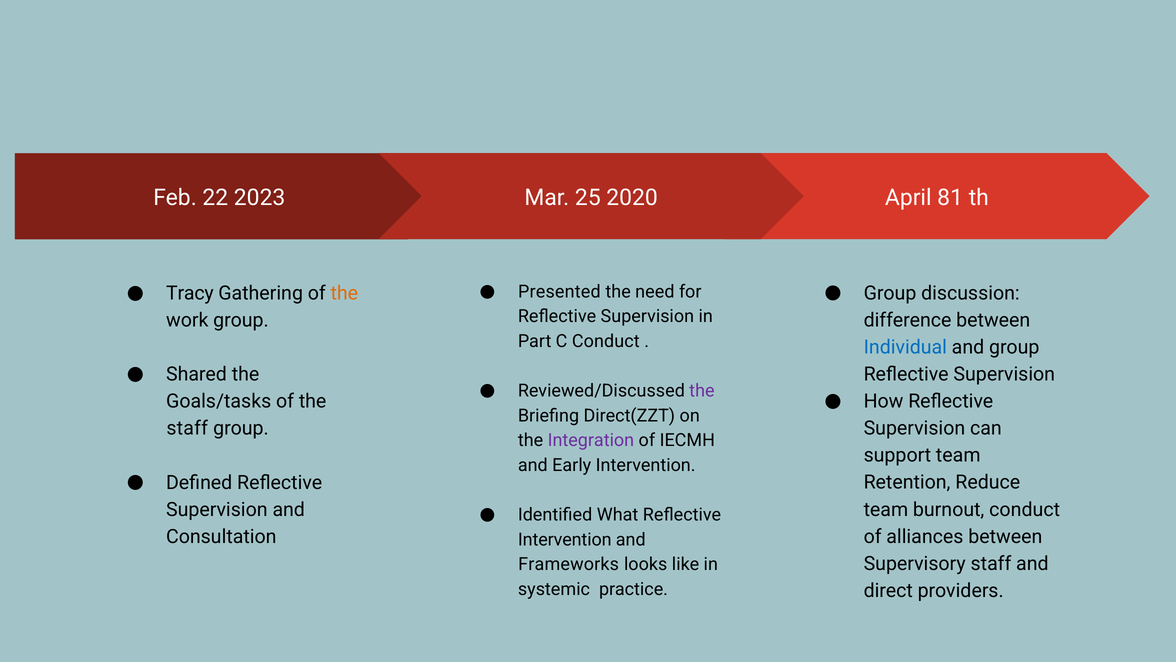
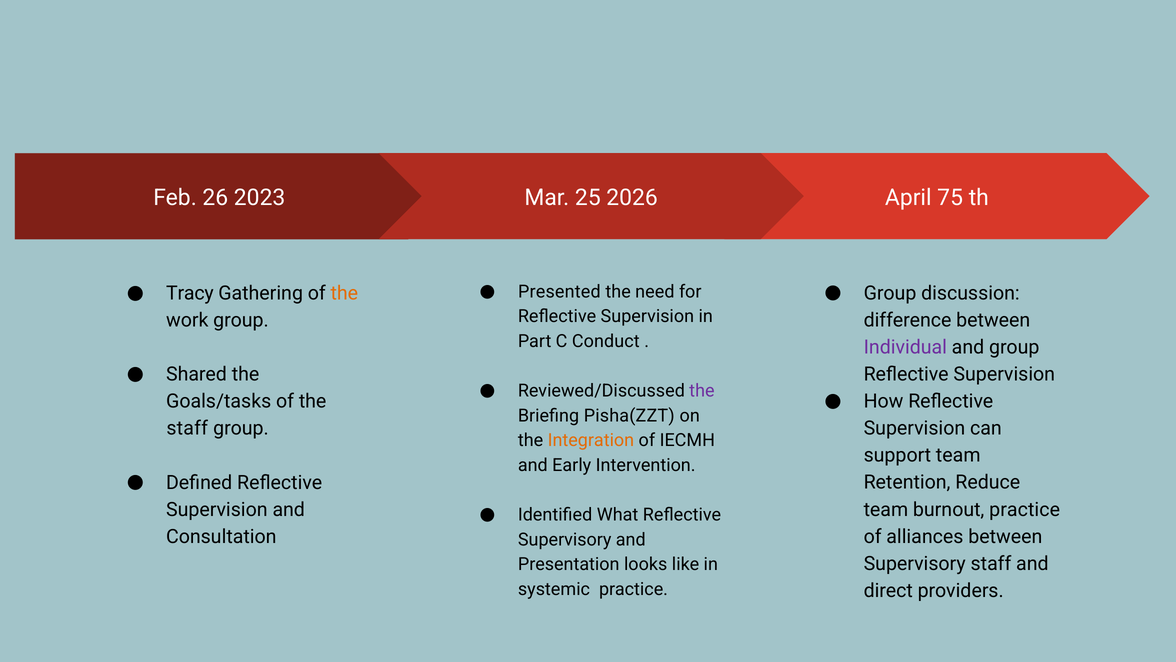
2020: 2020 -> 2026 (632, 198)
81: 81 -> 75 (950, 198)
22: 22 -> 26 (215, 198)
Individual colour: blue -> purple (905, 347)
Direct(ZZT: Direct(ZZT -> Pisha(ZZT (629, 415)
Integration colour: purple -> orange (591, 440)
burnout conduct: conduct -> practice (1025, 509)
Intervention: Intervention -> Supervisory (565, 539)
Frameworks: Frameworks -> Presentation (569, 564)
